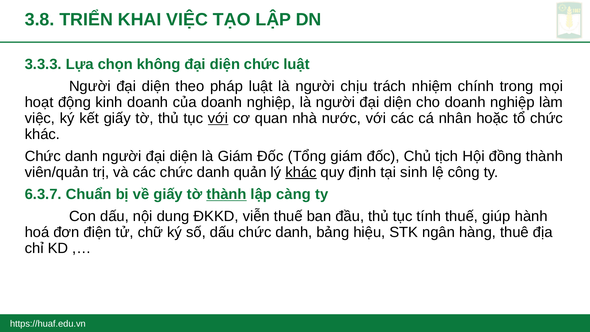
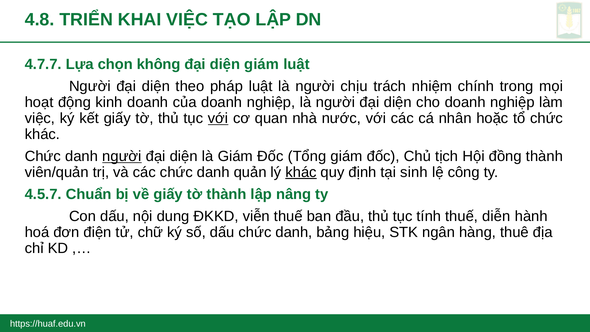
3.8: 3.8 -> 4.8 (40, 20)
3.3.3: 3.3.3 -> 4.7.7 (43, 64)
diện chức: chức -> giám (262, 64)
người underline: none -> present (122, 156)
6.3.7: 6.3.7 -> 4.5.7 (43, 194)
thành underline: present -> none (227, 194)
càng: càng -> nâng (294, 194)
giúp: giúp -> diễn (496, 216)
